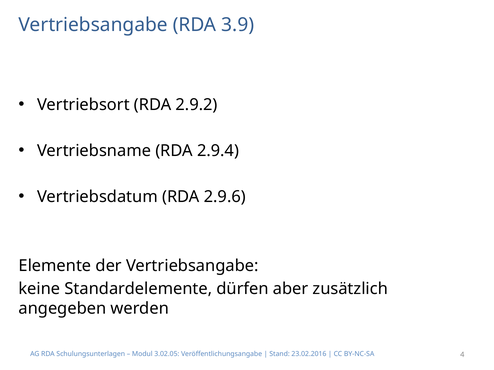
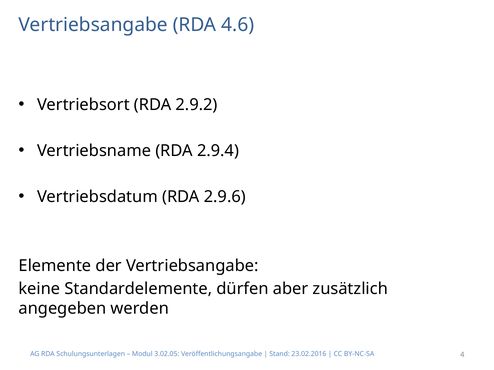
3.9: 3.9 -> 4.6 (238, 25)
